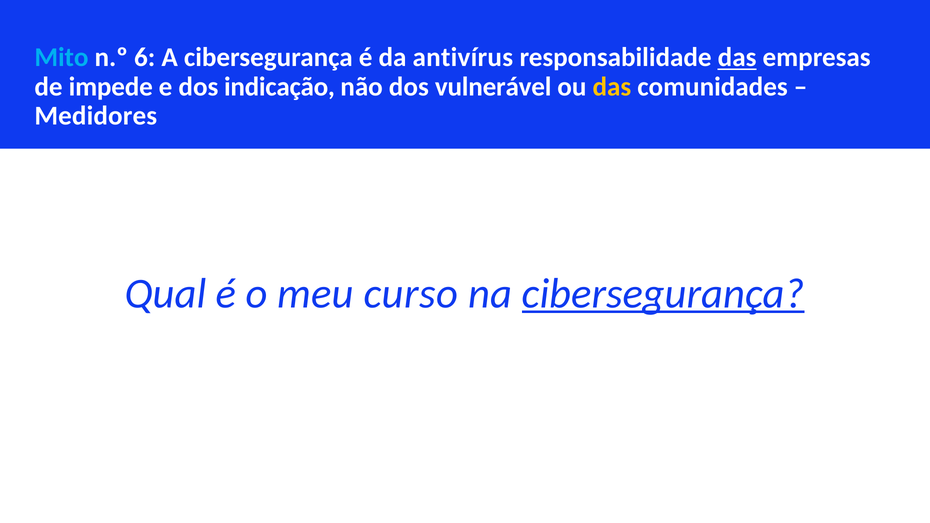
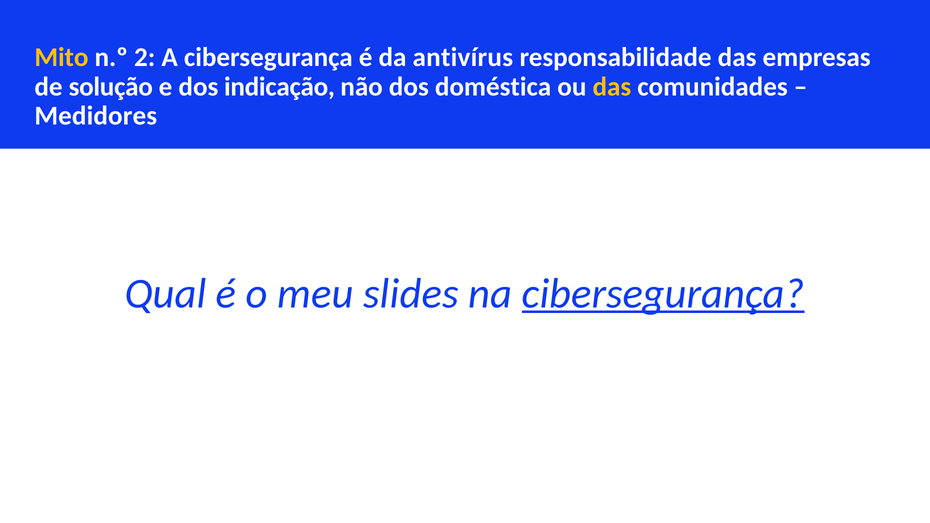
Mito colour: light blue -> yellow (61, 57)
6: 6 -> 2 (145, 57)
das underline: present -> none (737, 57)
impede: impede -> solução (111, 87)
vulnerável: vulnerável -> doméstica (493, 87)
curso: curso -> slides (411, 294)
